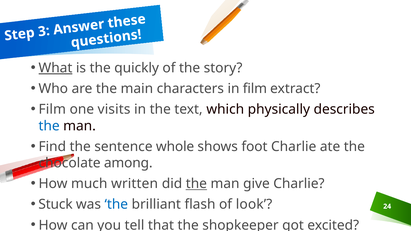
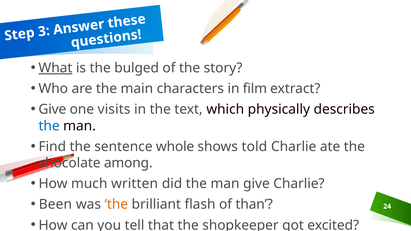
quickly: quickly -> bulged (137, 68)
Film: Film -> Give (52, 109)
foot: foot -> told (254, 147)
the underline: present -> none (196, 184)
Stuck: Stuck -> Been (55, 205)
the colour: blue -> orange (116, 205)
look: look -> than (254, 205)
